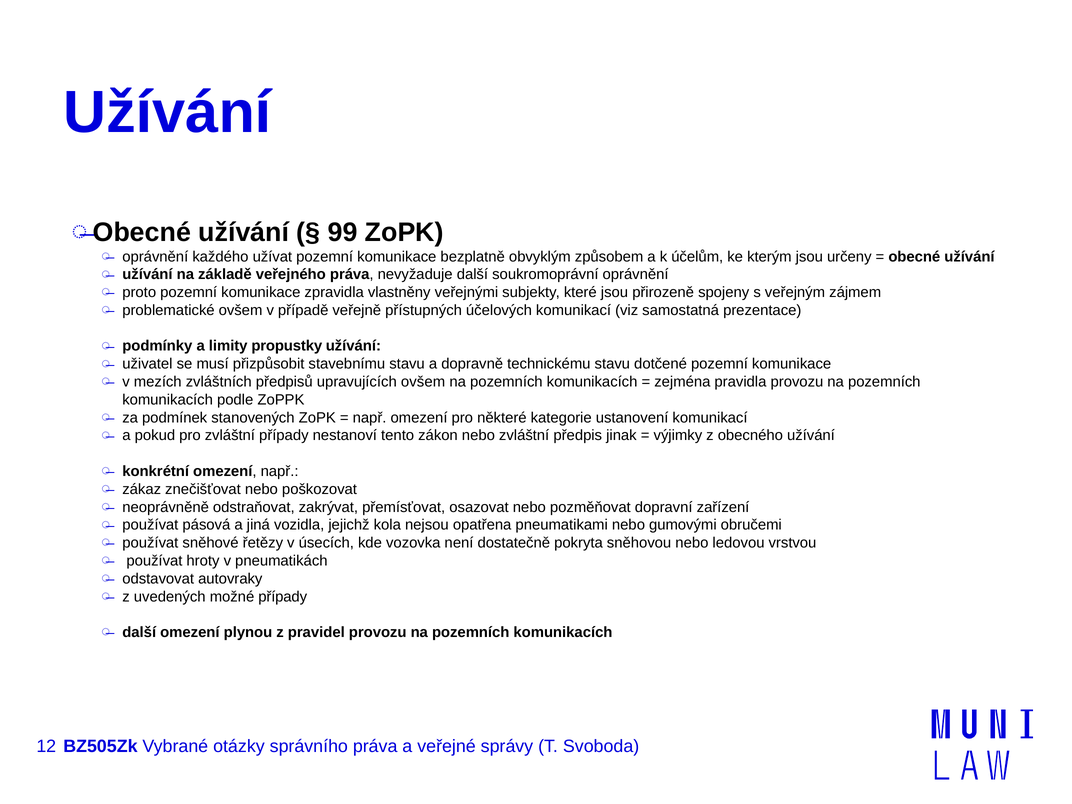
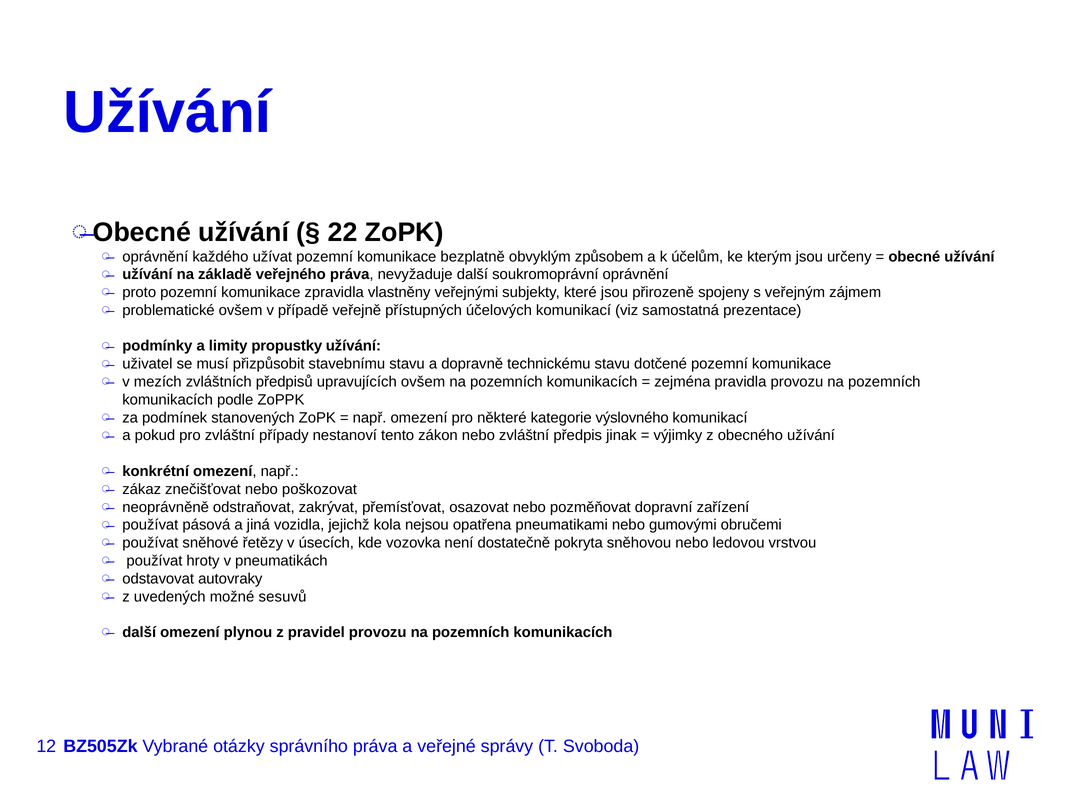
99: 99 -> 22 (343, 232)
ustanovení: ustanovení -> výslovného (632, 418)
možné případy: případy -> sesuvů (283, 596)
